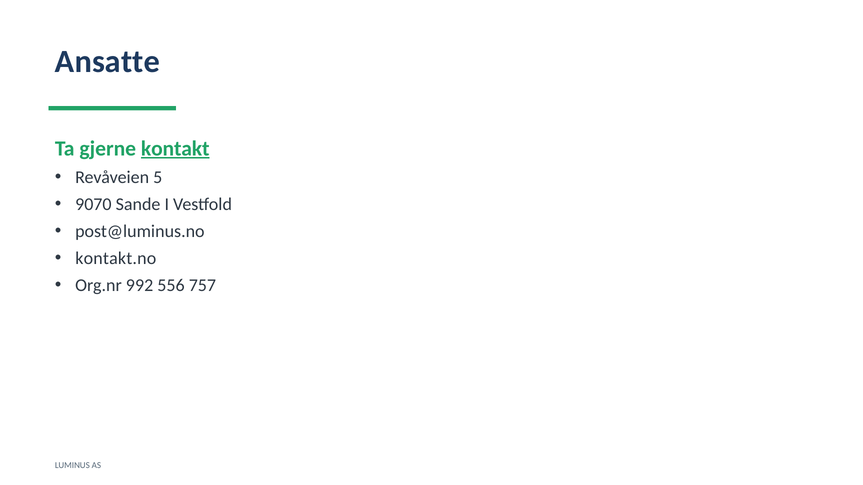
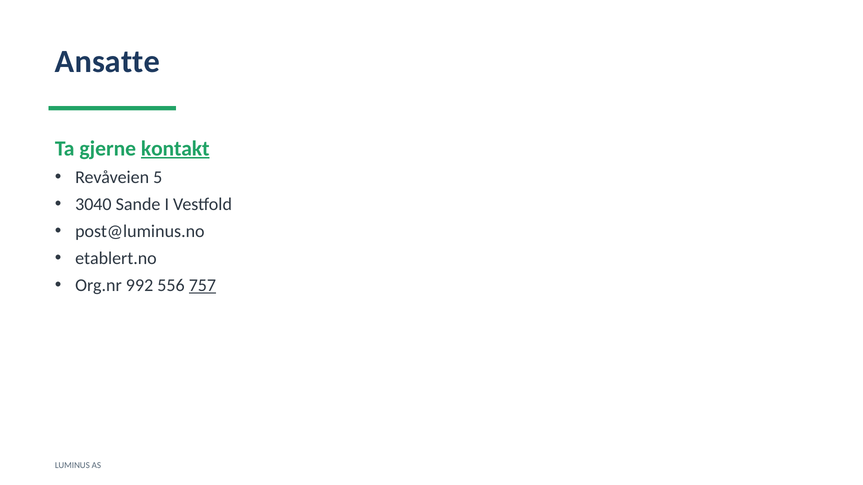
9070: 9070 -> 3040 (93, 204)
kontakt.no: kontakt.no -> etablert.no (116, 258)
757 underline: none -> present (202, 285)
